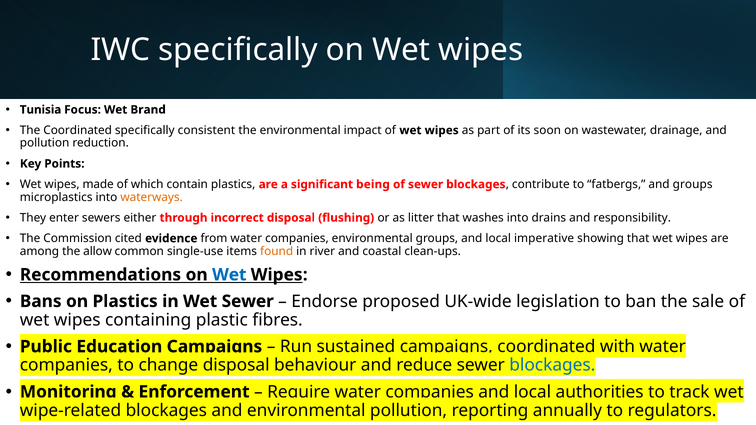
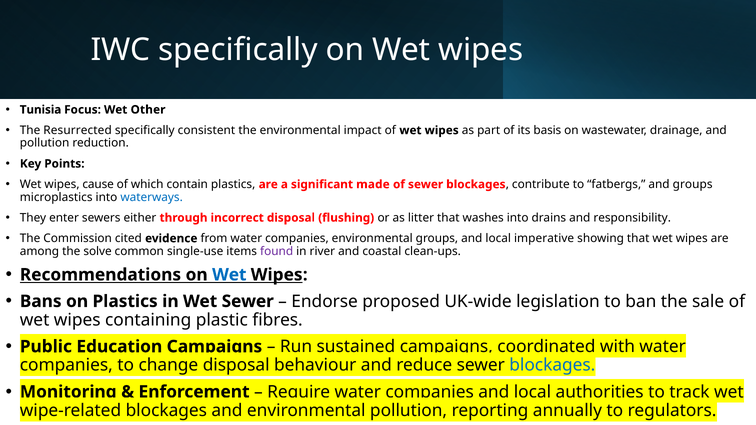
Brand: Brand -> Other (148, 110)
The Coordinated: Coordinated -> Resurrected (78, 130)
soon: soon -> basis (547, 130)
made: made -> cause (98, 184)
being: being -> made (373, 184)
waterways colour: orange -> blue (152, 197)
allow: allow -> solve (98, 251)
found colour: orange -> purple (277, 251)
